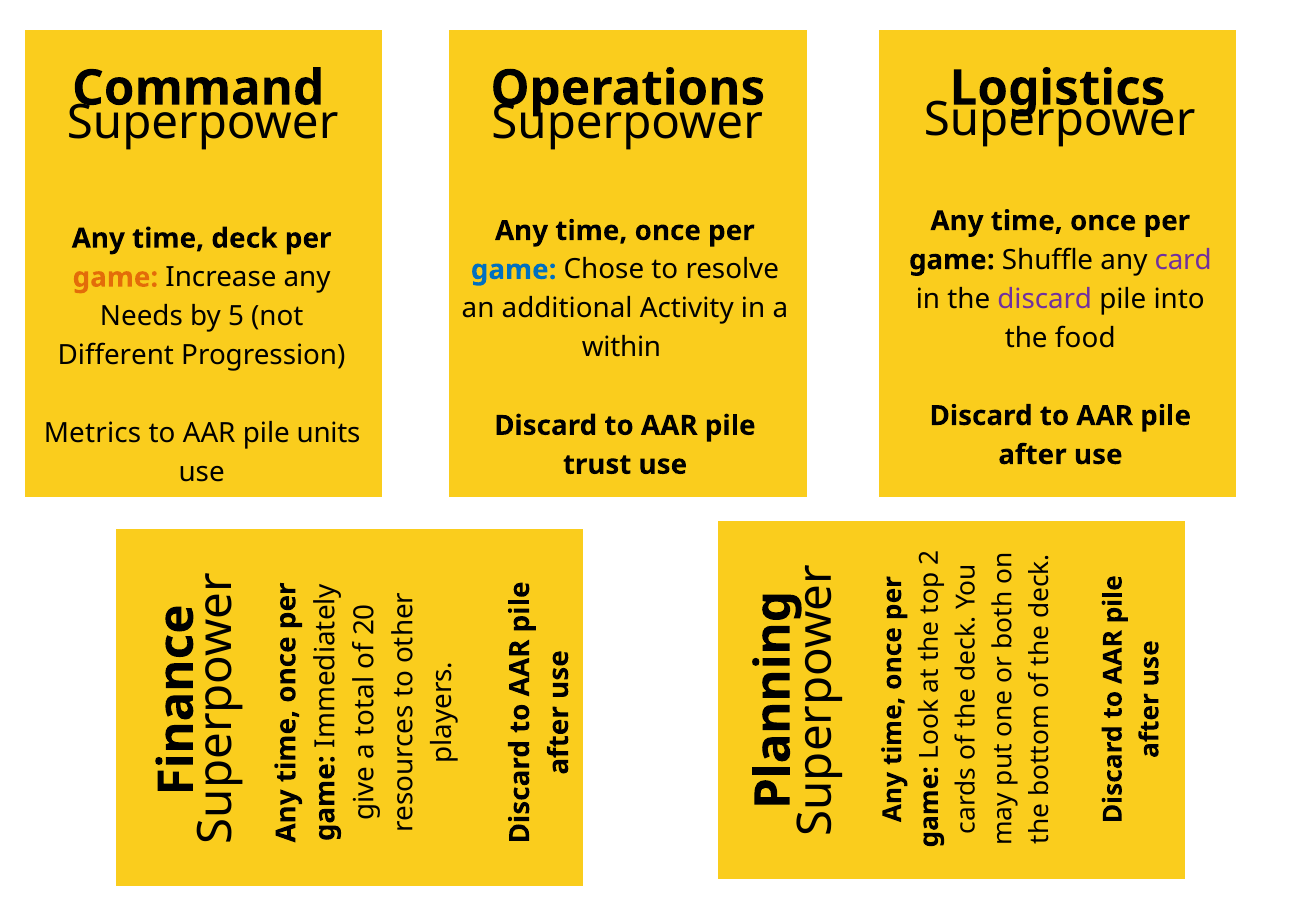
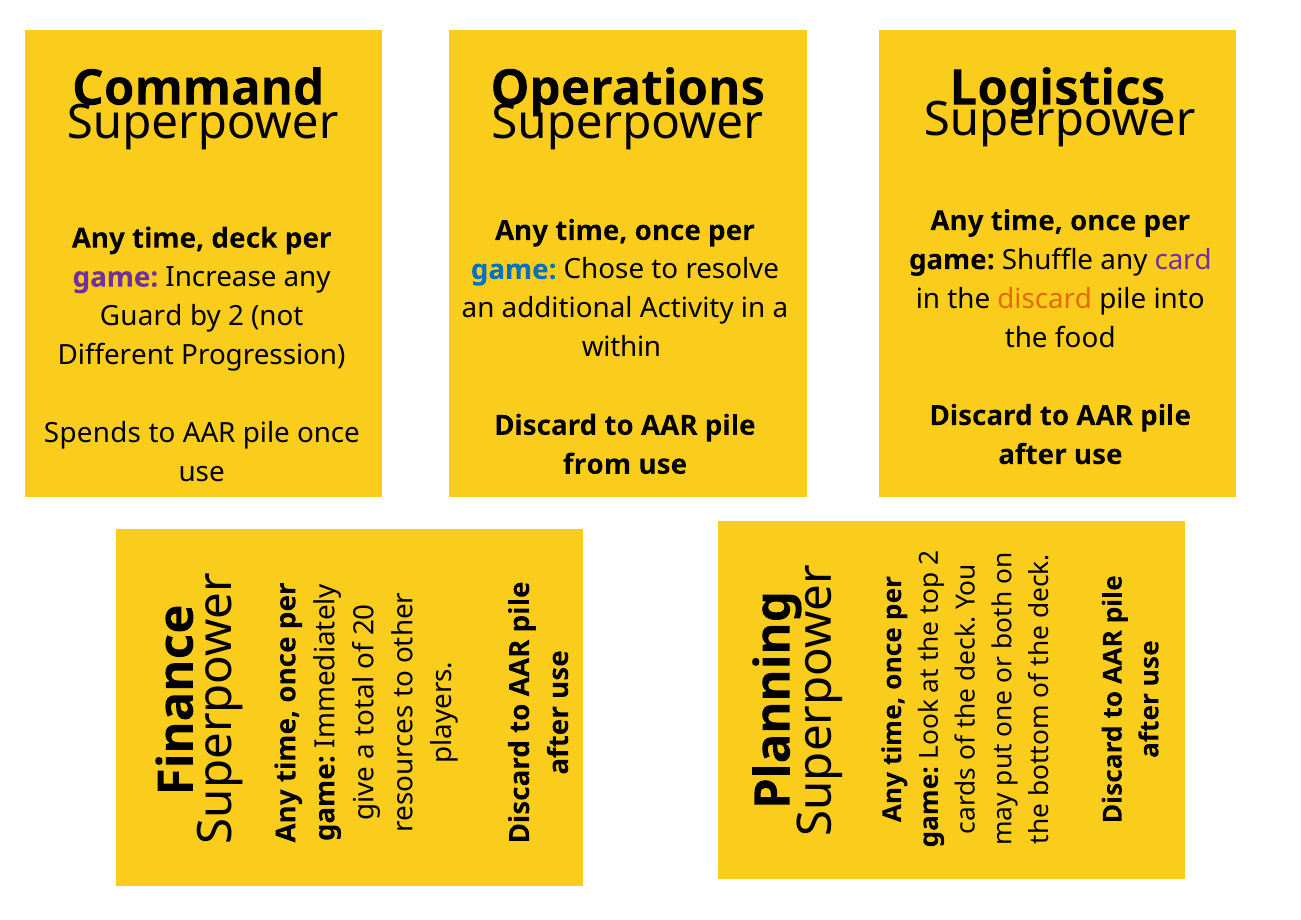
game colour: orange -> purple (115, 277)
discard colour: purple -> orange (1045, 299)
Needs: Needs -> Guard (141, 316)
by 5: 5 -> 2 (236, 316)
Metrics: Metrics -> Spends (92, 433)
pile units: units -> once (328, 433)
trust: trust -> from (597, 464)
